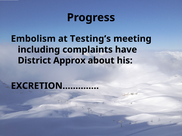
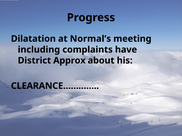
Embolism: Embolism -> Dilatation (33, 39)
Testing’s: Testing’s -> Normal’s (90, 39)
EXCRETION…………: EXCRETION………… -> CLEARANCE………… (55, 86)
